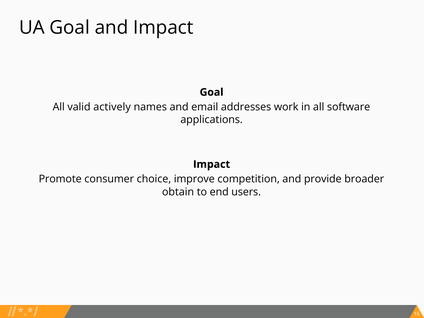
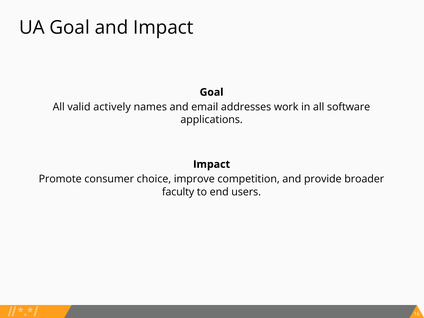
obtain: obtain -> faculty (178, 192)
